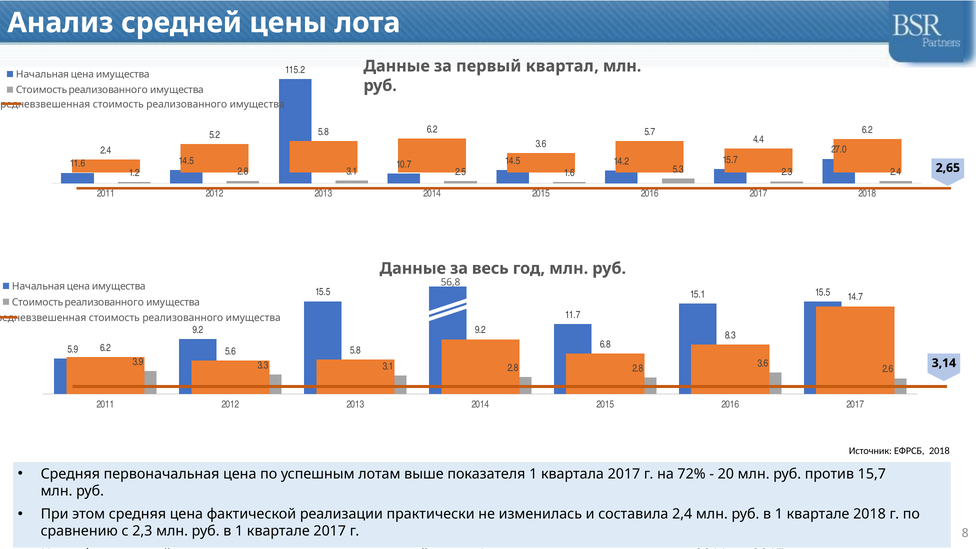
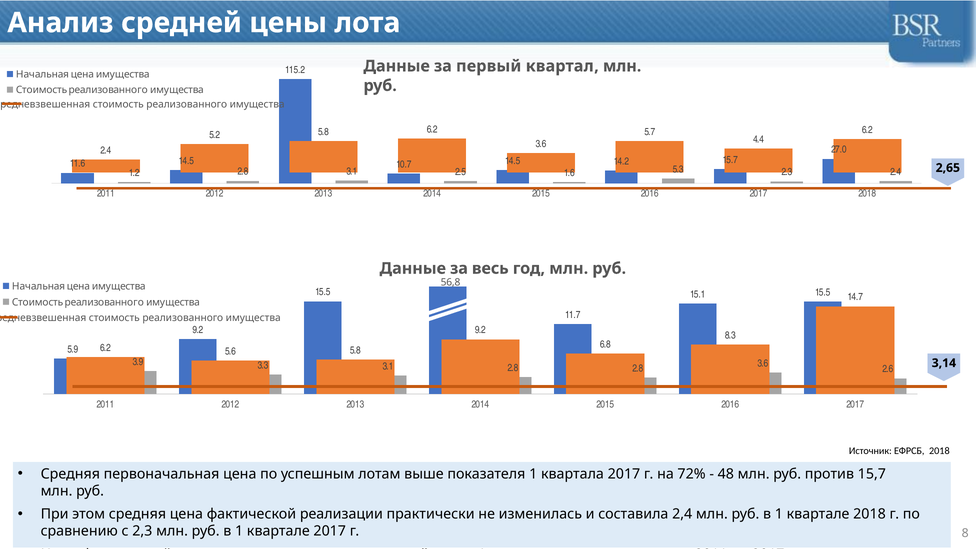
20: 20 -> 48 (726, 474)
